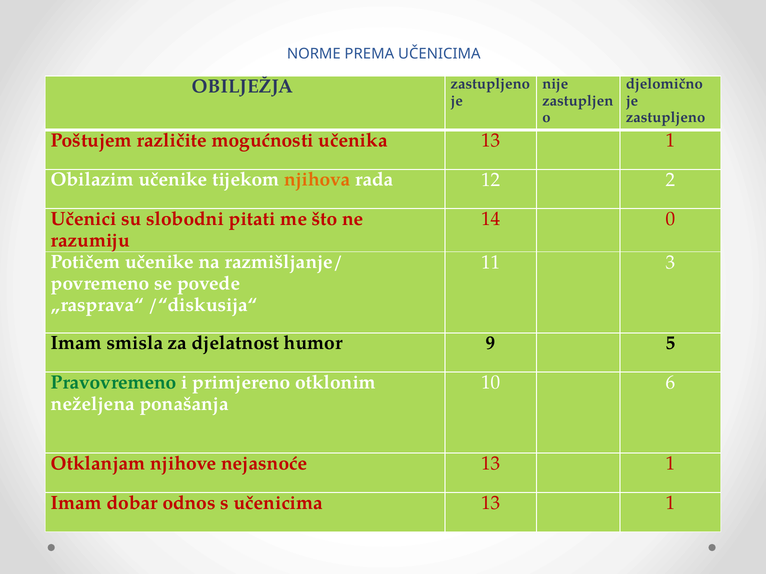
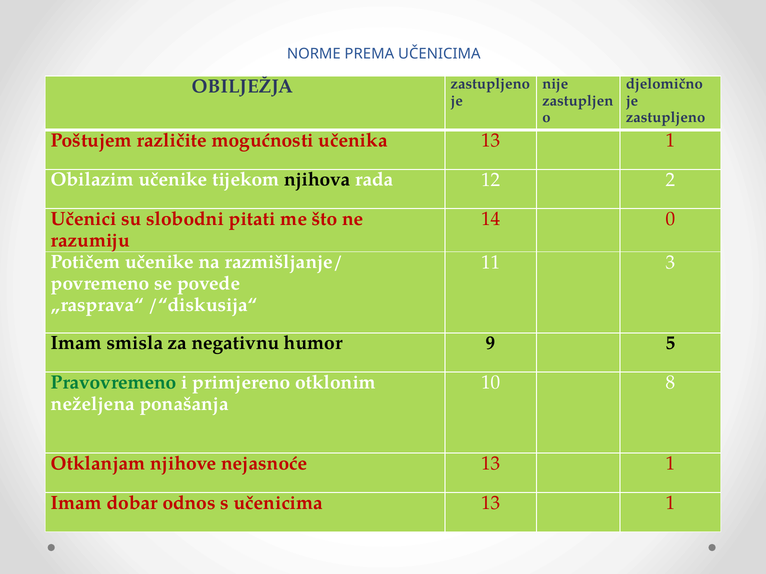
njihova colour: orange -> black (317, 180)
djelatnost: djelatnost -> negativnu (236, 343)
6: 6 -> 8 (670, 383)
